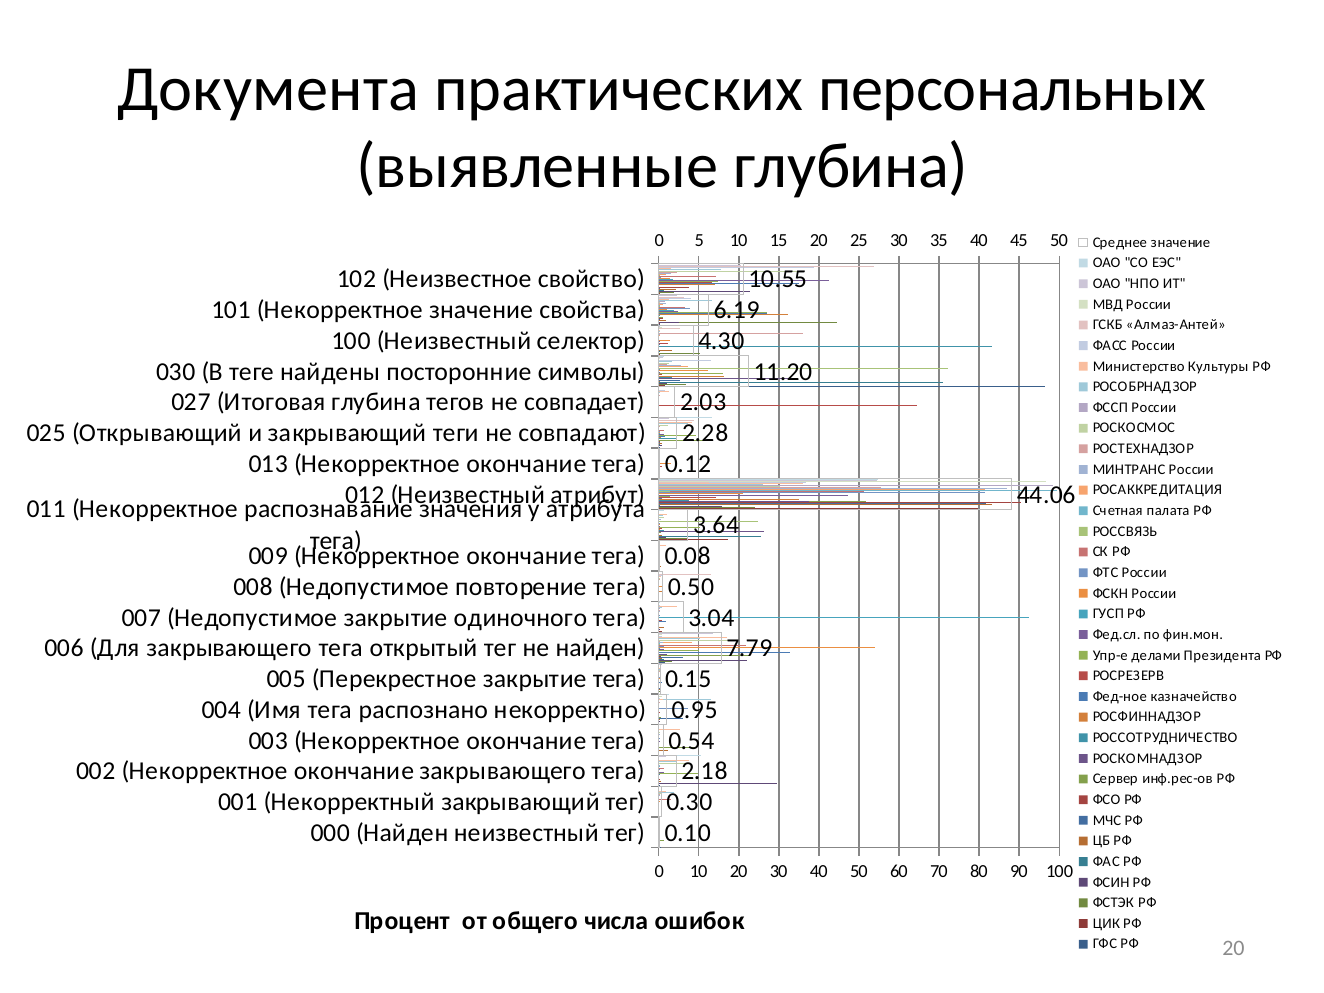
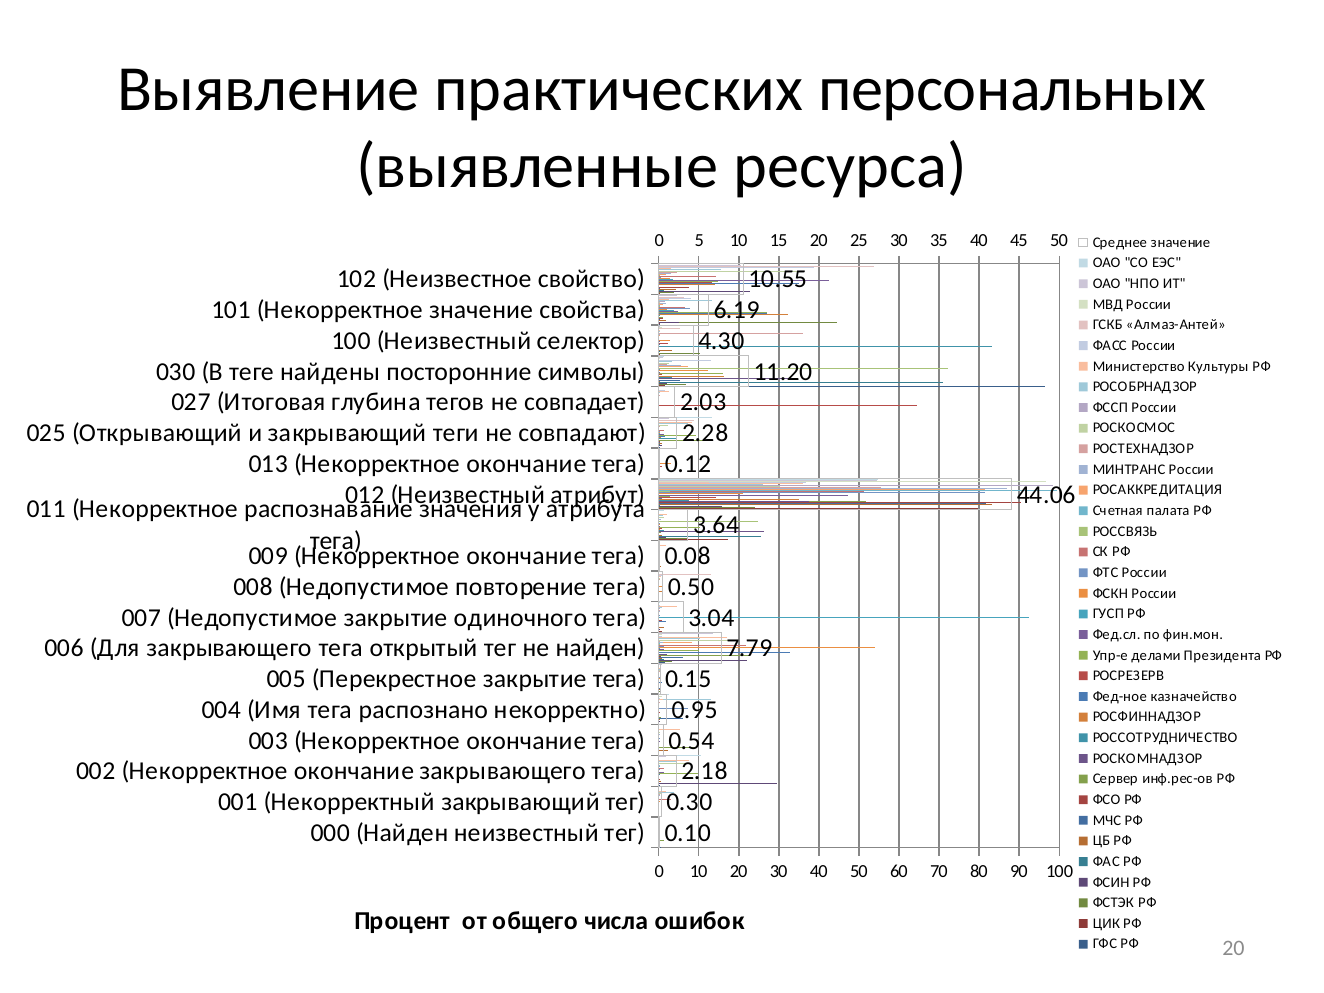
Документа: Документа -> Выявление (268, 89)
выявленные глубина: глубина -> ресурса (850, 167)
